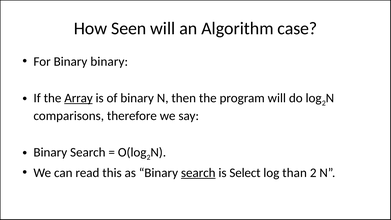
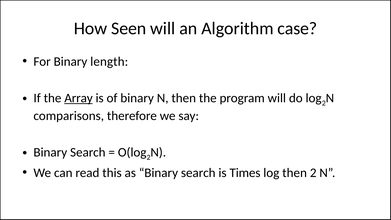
Binary binary: binary -> length (109, 62)
search underline: present -> none (198, 173)
Select: Select -> Times (245, 173)
log than: than -> then (295, 173)
